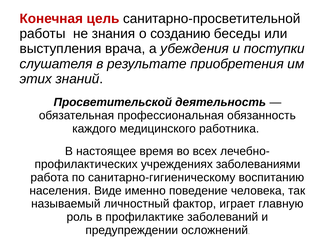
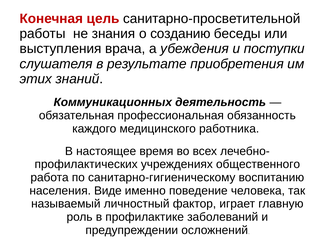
Просветительской: Просветительской -> Коммуникационных (113, 102)
заболеваниями: заболеваниями -> общественного (258, 164)
